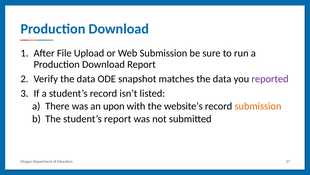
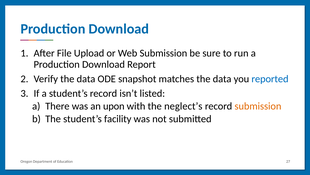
reported colour: purple -> blue (270, 79)
website’s: website’s -> neglect’s (183, 106)
student’s report: report -> facility (118, 119)
